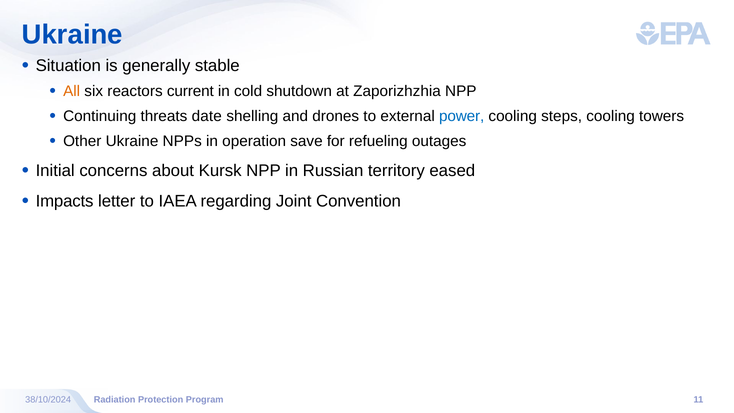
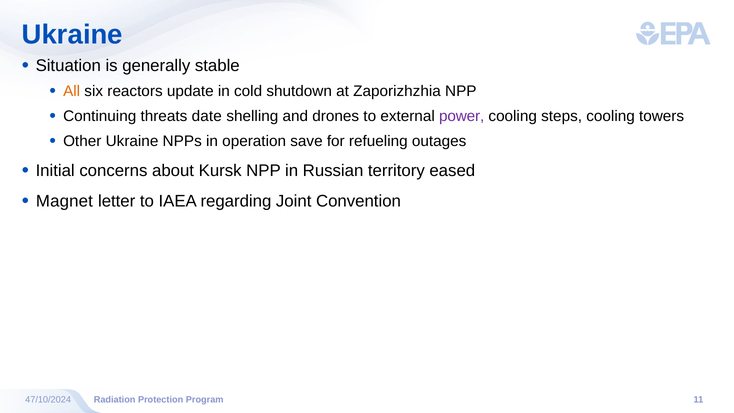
current: current -> update (190, 91)
power colour: blue -> purple (462, 116)
Impacts: Impacts -> Magnet (64, 201)
38/10/2024: 38/10/2024 -> 47/10/2024 (48, 400)
